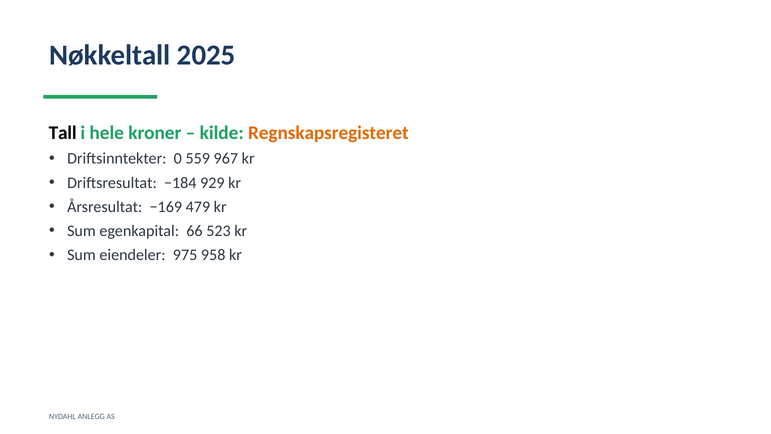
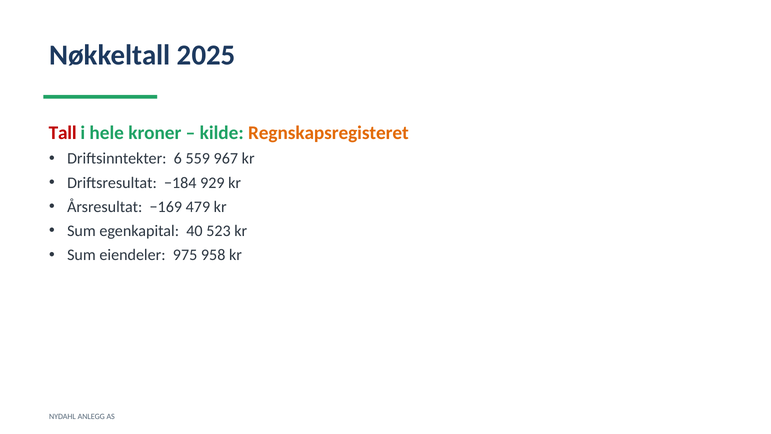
Tall colour: black -> red (63, 133)
0: 0 -> 6 (178, 159)
66: 66 -> 40 (194, 231)
